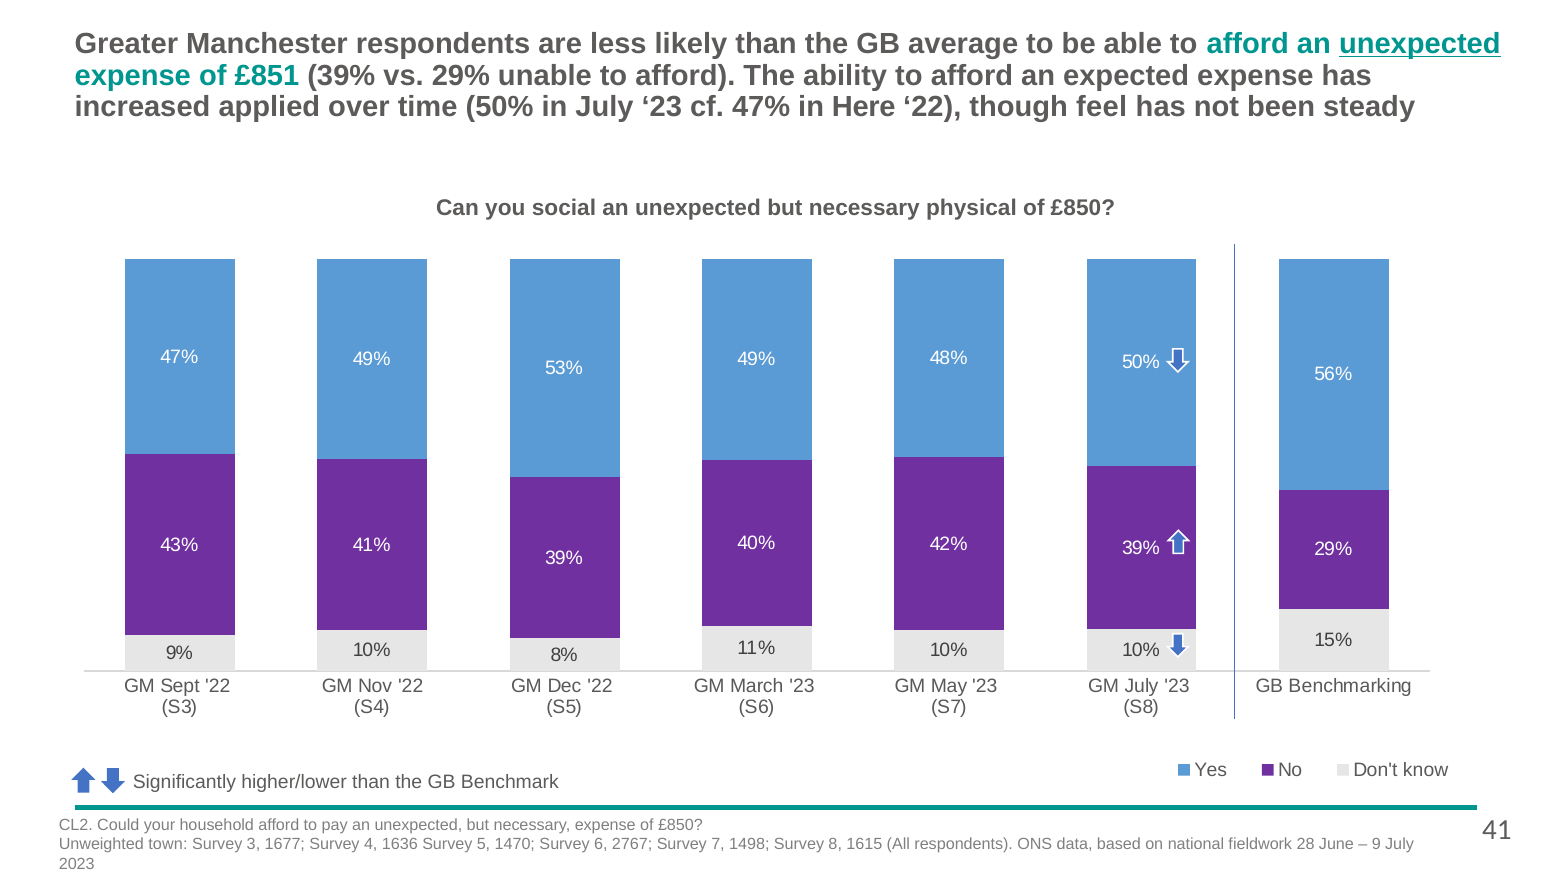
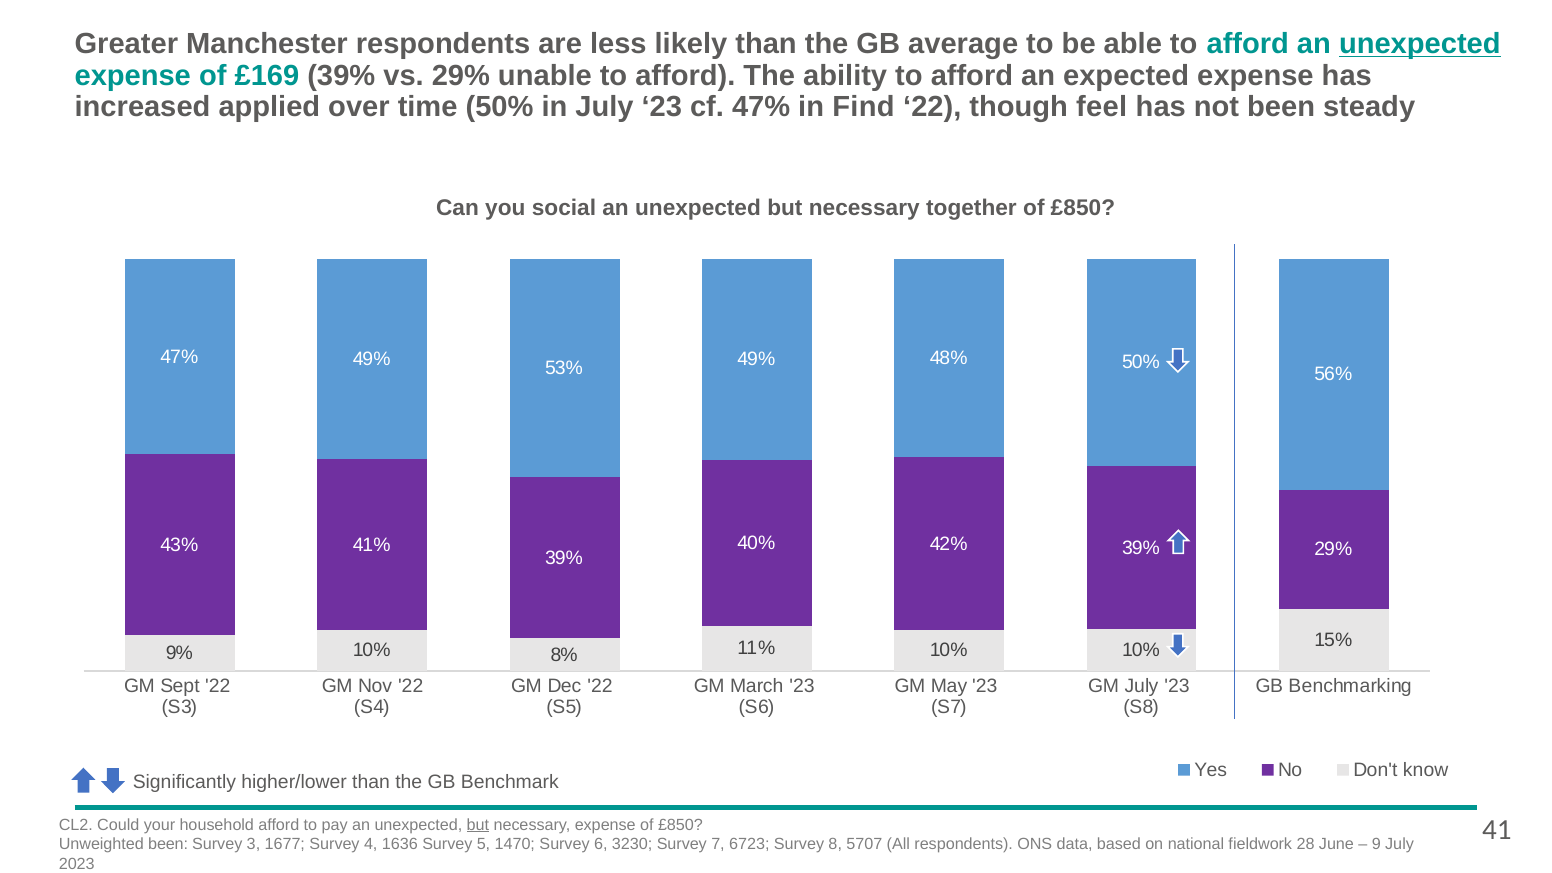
£851: £851 -> £169 (267, 76)
Here: Here -> Find (863, 107)
physical: physical -> together (971, 208)
but underline: none -> present (478, 825)
Unweighted town: town -> been (168, 844)
2767: 2767 -> 3230 (632, 844)
1498: 1498 -> 6723 (749, 844)
1615: 1615 -> 5707 (864, 844)
